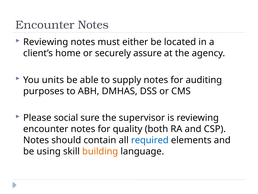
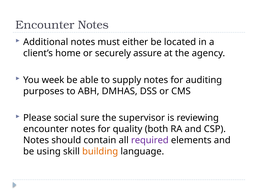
Reviewing: Reviewing -> Additional (46, 42)
units: units -> week (53, 80)
required colour: blue -> purple (150, 140)
